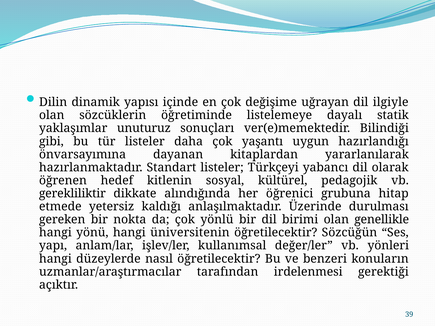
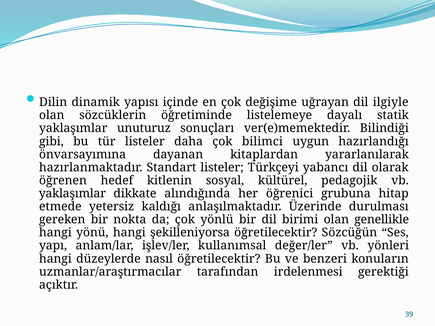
yaşantı: yaşantı -> bilimci (262, 141)
gerekliliktir: gerekliliktir -> yaklaşımlar (72, 194)
üniversitenin: üniversitenin -> şekilleniyorsa (190, 233)
